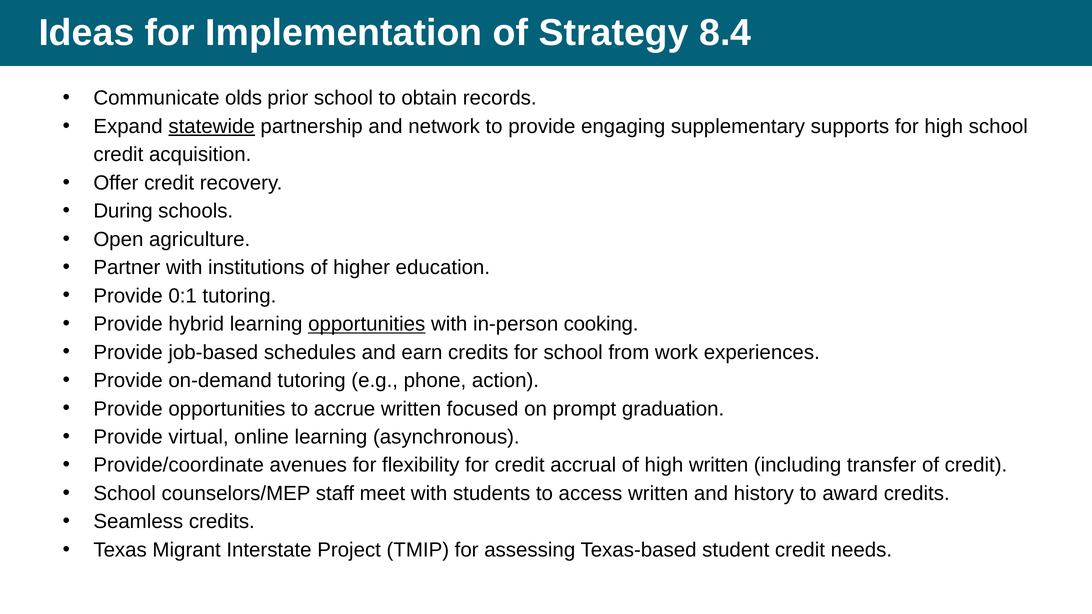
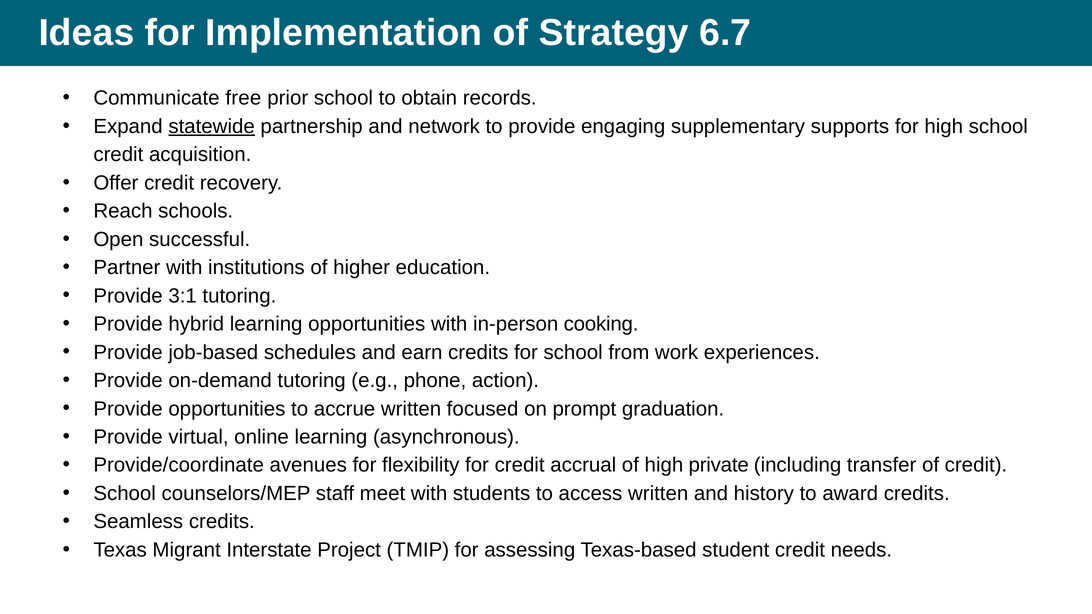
8.4: 8.4 -> 6.7 (725, 33)
olds: olds -> free (243, 98)
During: During -> Reach (123, 211)
agriculture: agriculture -> successful (200, 239)
0:1: 0:1 -> 3:1 (183, 296)
opportunities underline: present -> none (367, 324)
high written: written -> private (719, 465)
